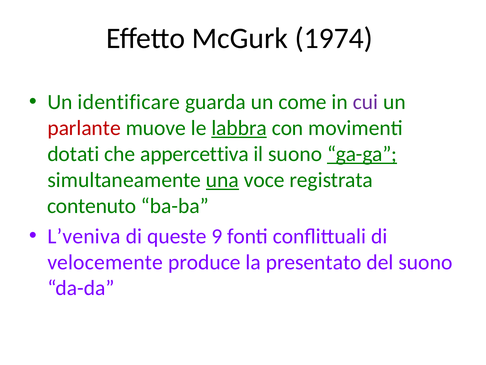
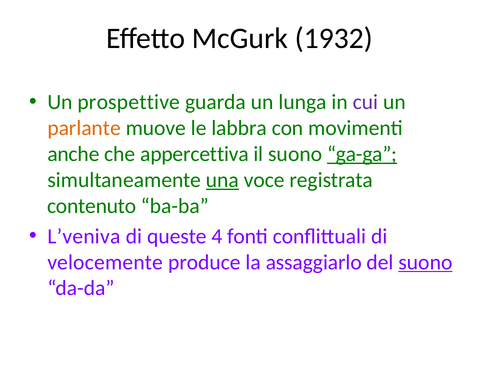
1974: 1974 -> 1932 (334, 38)
identificare: identificare -> prospettive (129, 102)
come: come -> lunga (302, 102)
parlante colour: red -> orange (84, 128)
labbra underline: present -> none (239, 128)
dotati: dotati -> anche (73, 154)
9: 9 -> 4 (217, 236)
presentato: presentato -> assaggiarlo (314, 262)
suono underline: none -> present (425, 262)
